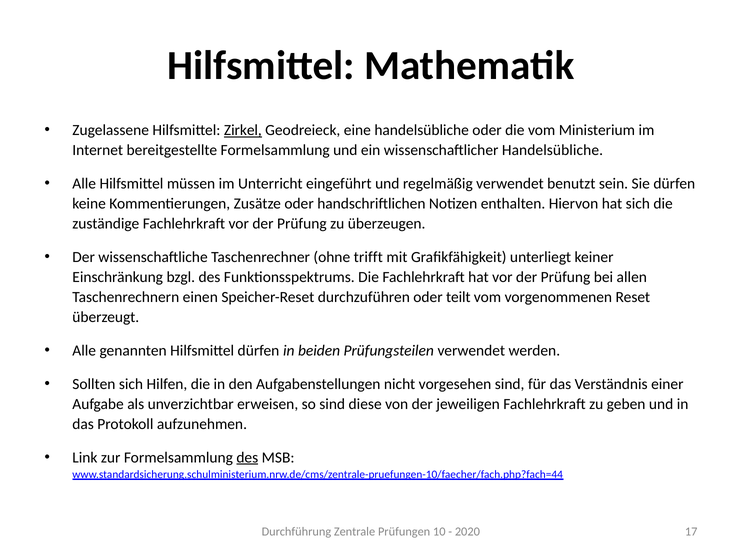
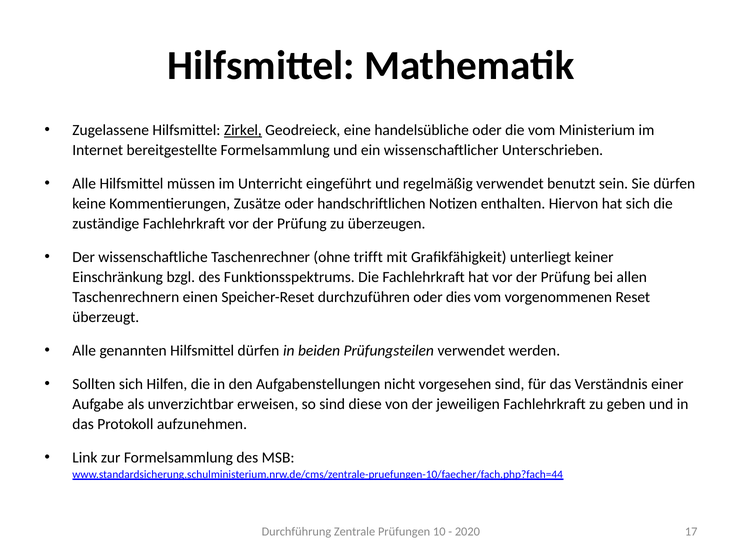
wissenschaftlicher Handelsübliche: Handelsübliche -> Unterschrieben (553, 150)
teilt: teilt -> dies (458, 297)
des underline: present -> none (247, 457)
